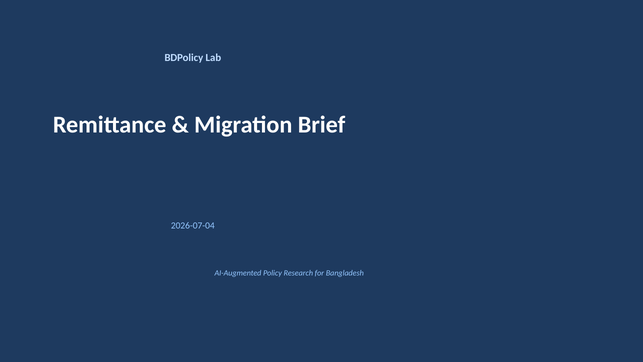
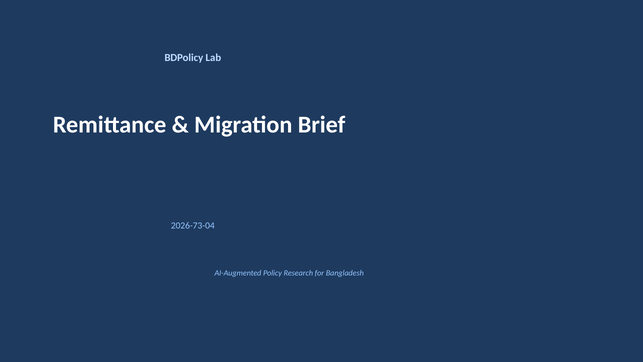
2026-07-04: 2026-07-04 -> 2026-73-04 (193, 226)
